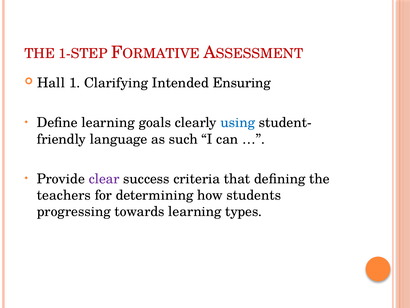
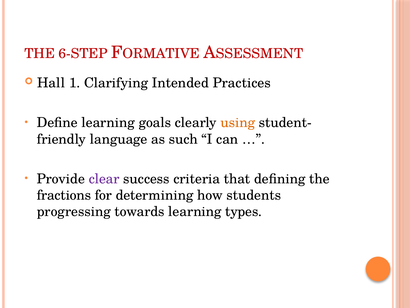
1-STEP: 1-STEP -> 6-STEP (83, 54)
Ensuring: Ensuring -> Practices (242, 83)
using colour: blue -> orange (238, 123)
teachers: teachers -> fractions (64, 195)
